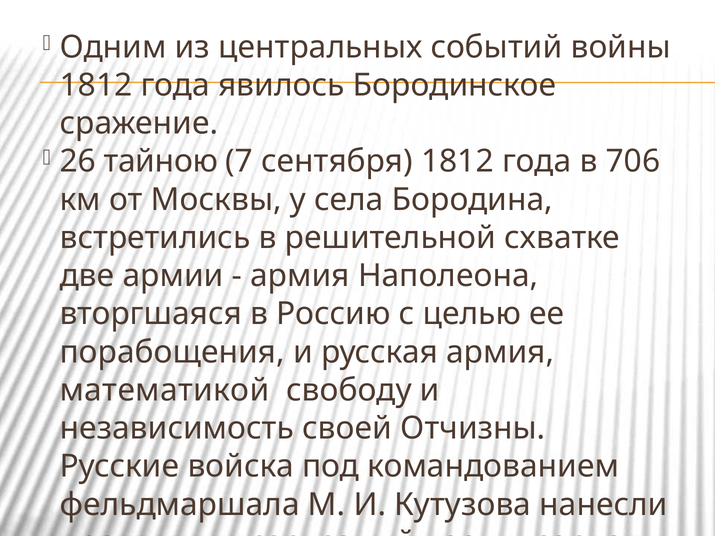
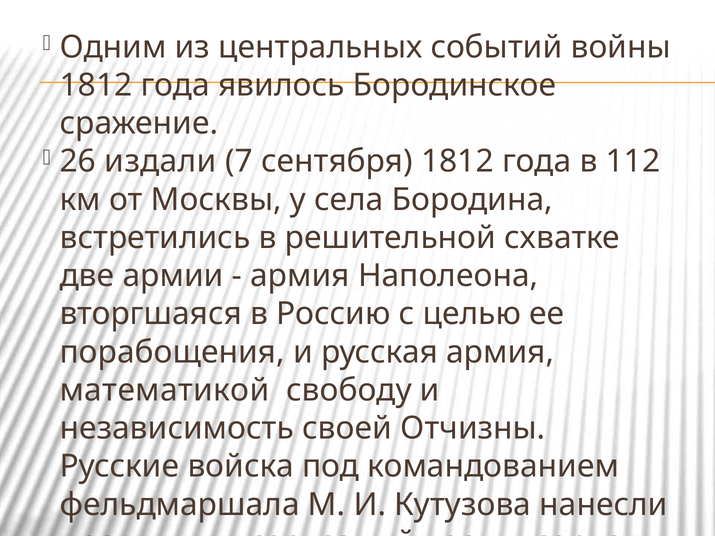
тайною: тайною -> издали (161, 162)
706: 706 -> 112 (633, 162)
